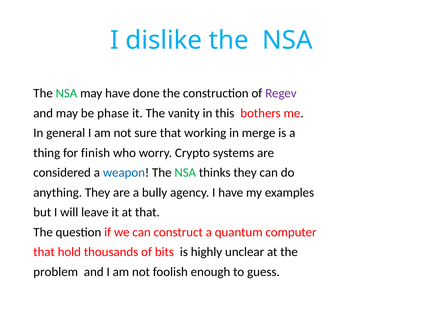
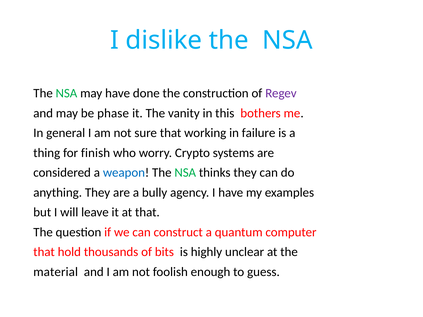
merge: merge -> failure (259, 133)
problem: problem -> material (56, 272)
